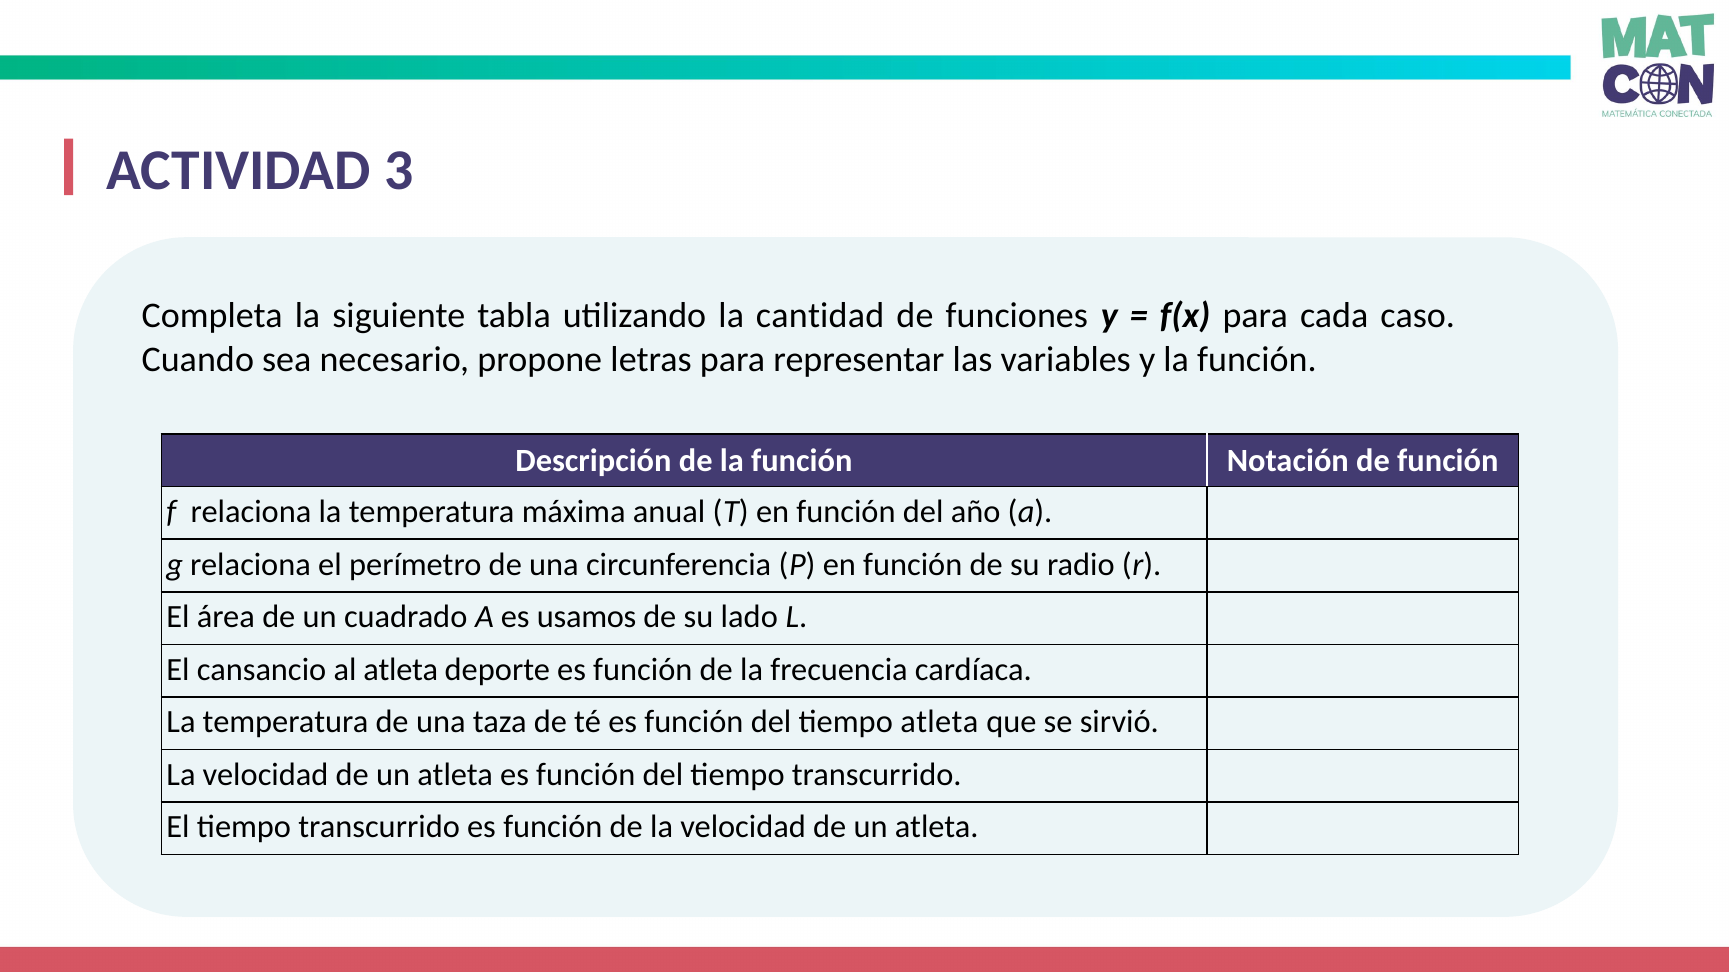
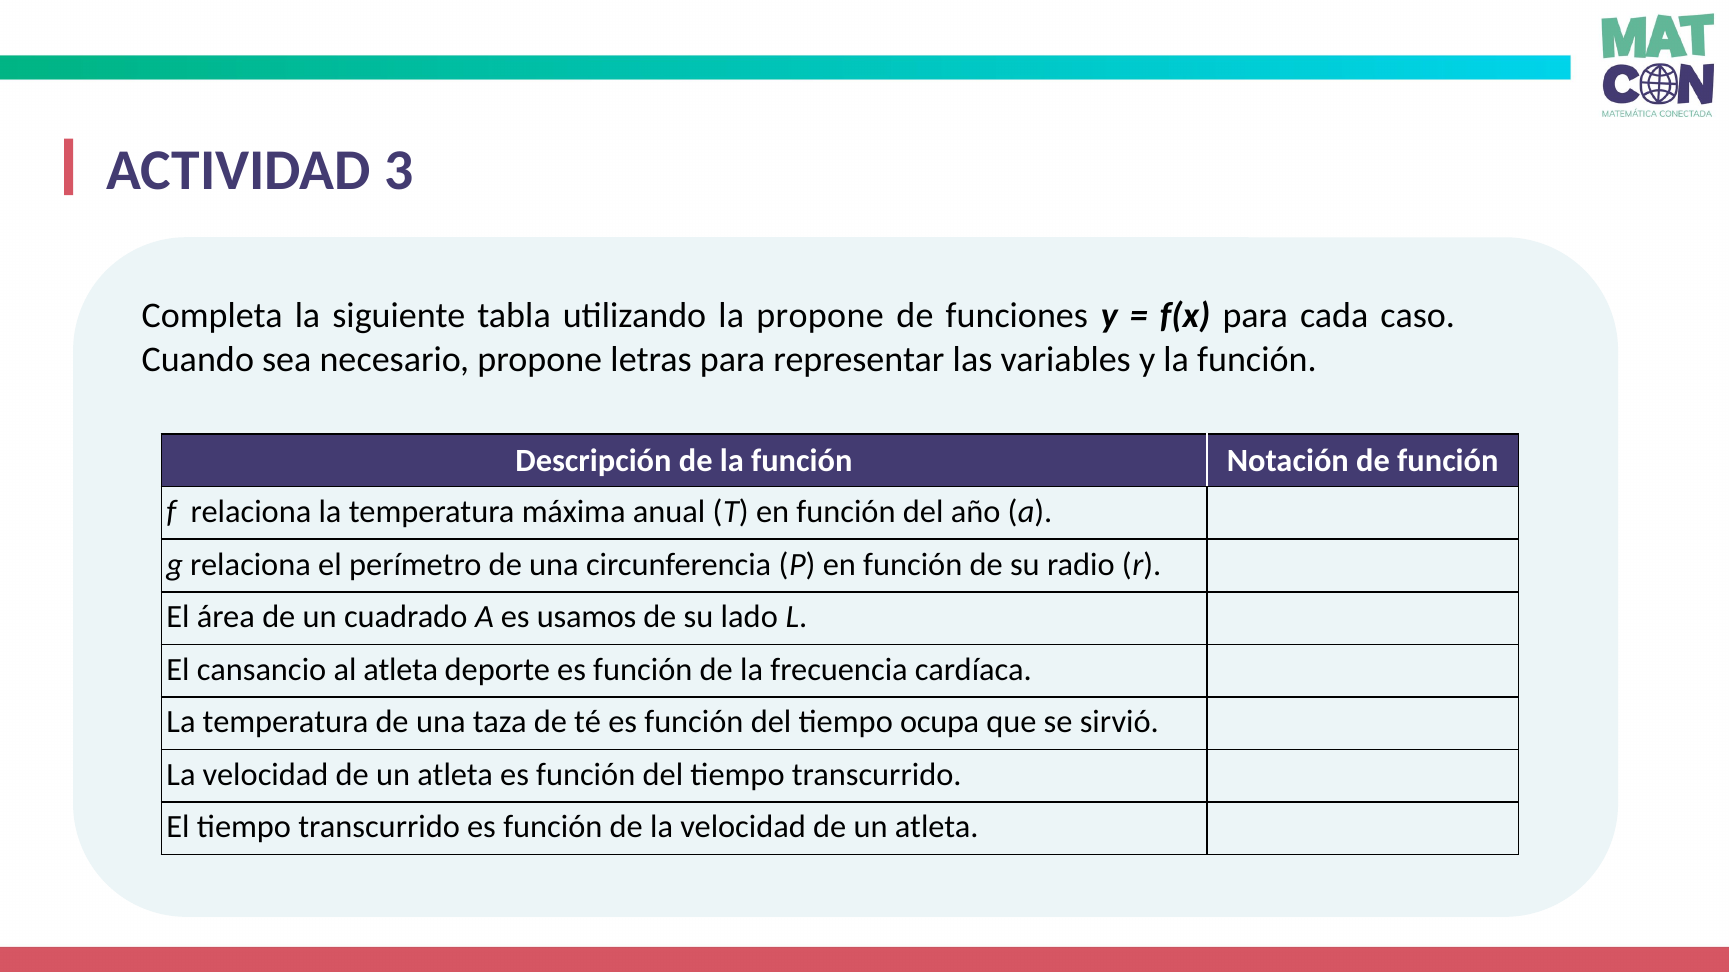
la cantidad: cantidad -> propone (820, 316)
tiempo atleta: atleta -> ocupa (940, 723)
